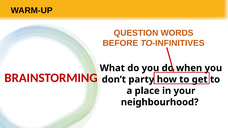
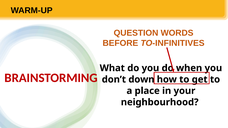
party: party -> down (141, 80)
